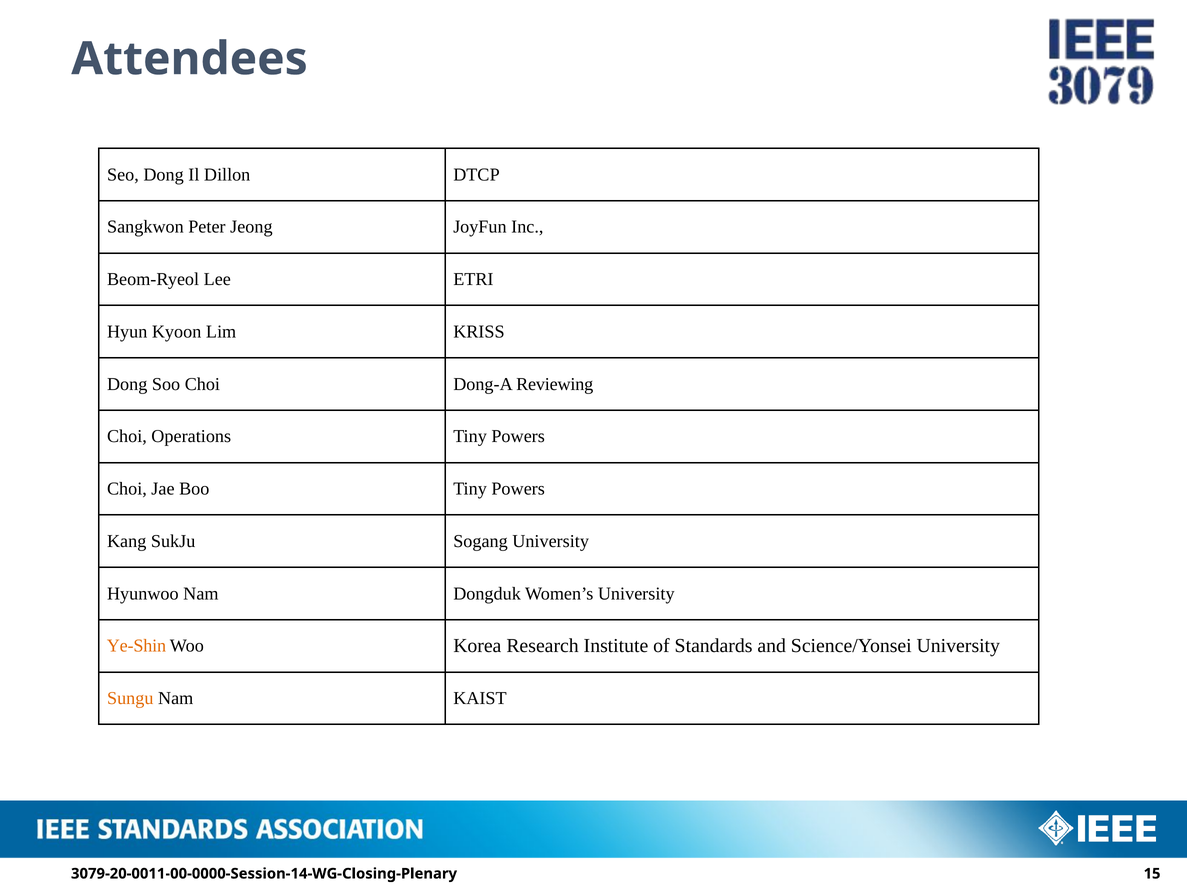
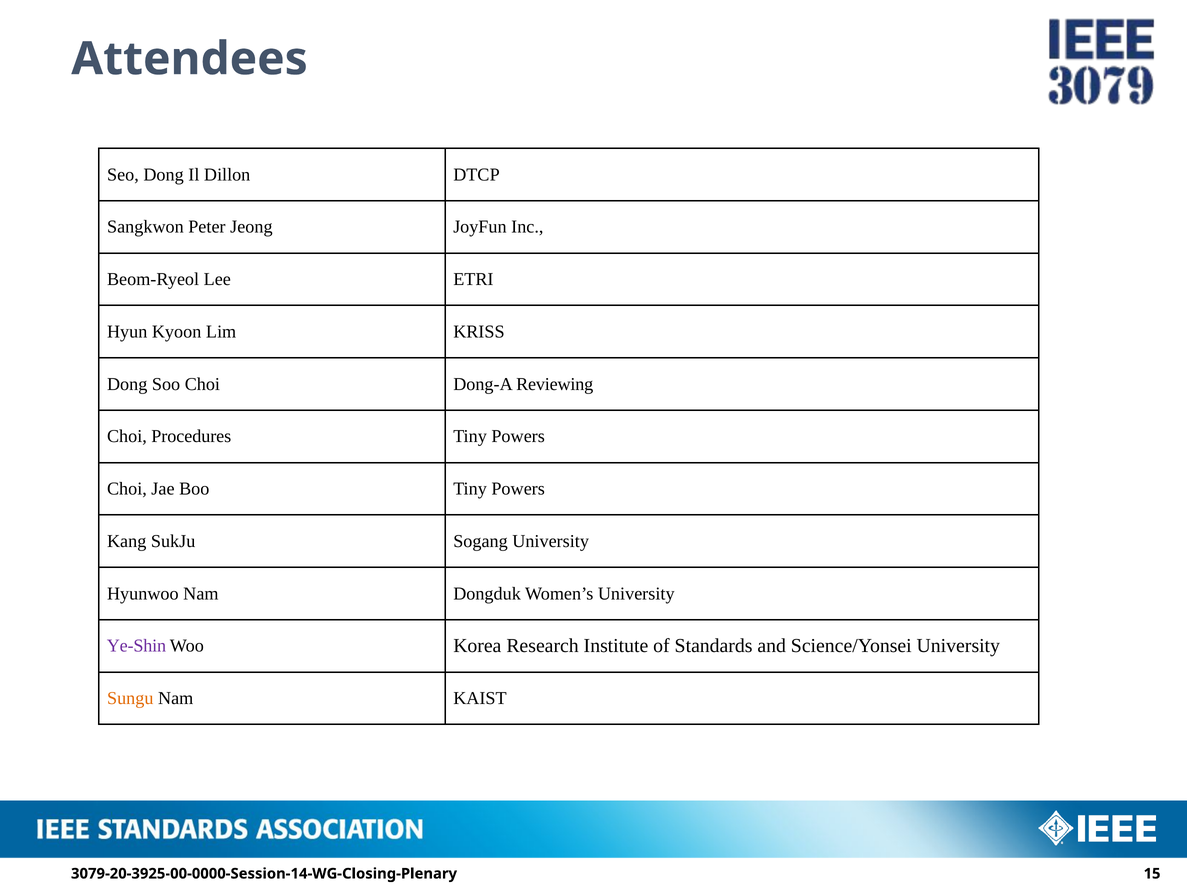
Operations: Operations -> Procedures (191, 437)
Ye-Shin colour: orange -> purple (136, 646)
3079-20-0011-00-0000-Session-14-WG-Closing-Plenary: 3079-20-0011-00-0000-Session-14-WG-Closing-Plenary -> 3079-20-3925-00-0000-Session-14-WG-Closing-Plenary (264, 874)
